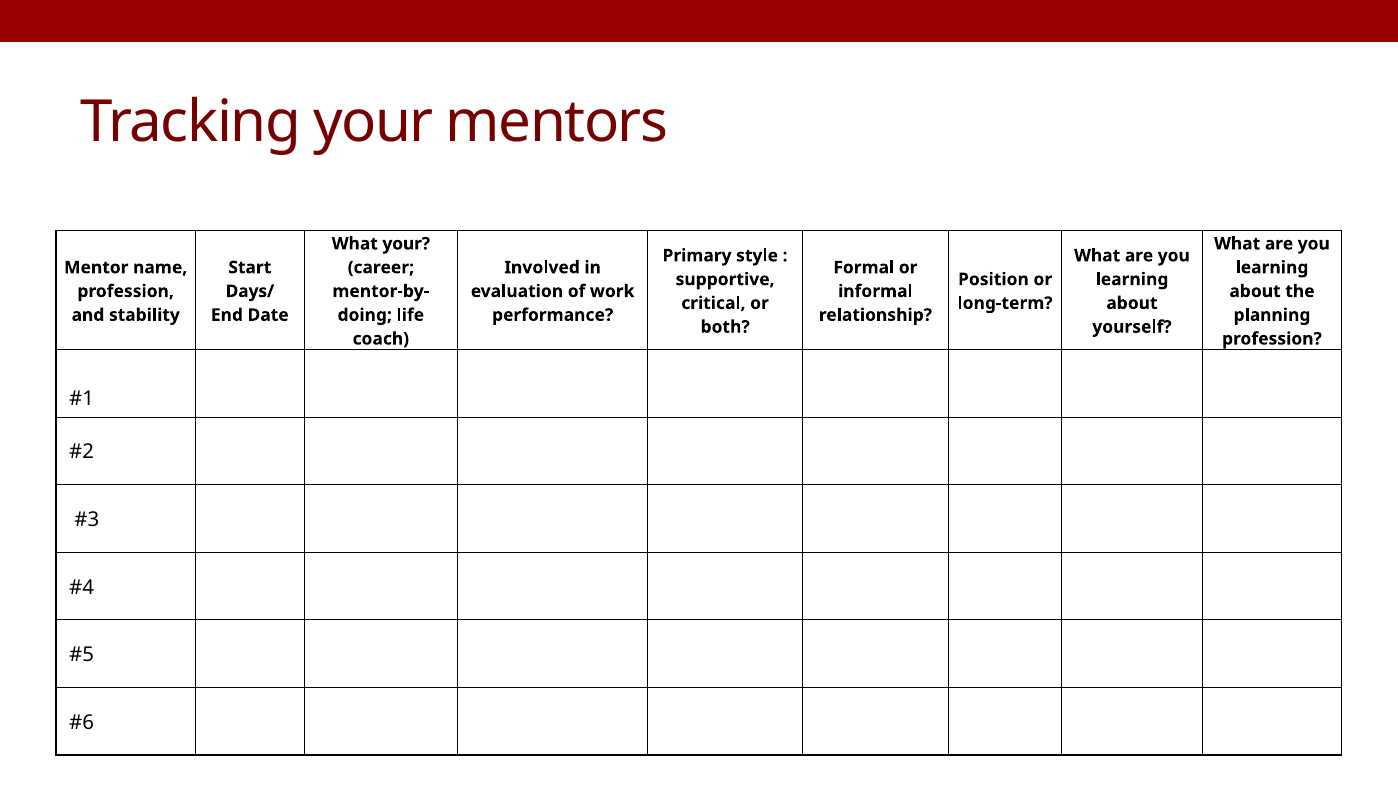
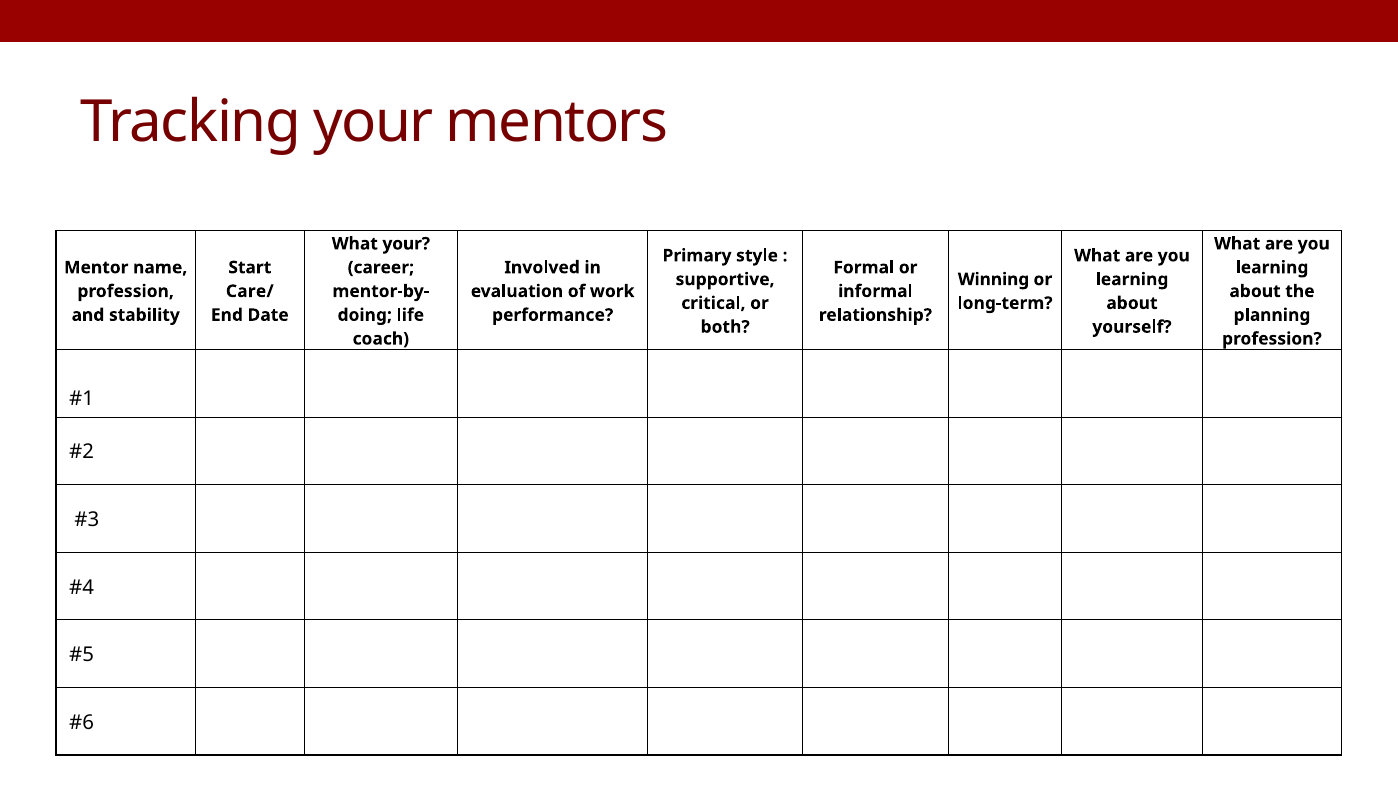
Position: Position -> Winning (994, 280)
Days/: Days/ -> Care/ (250, 291)
